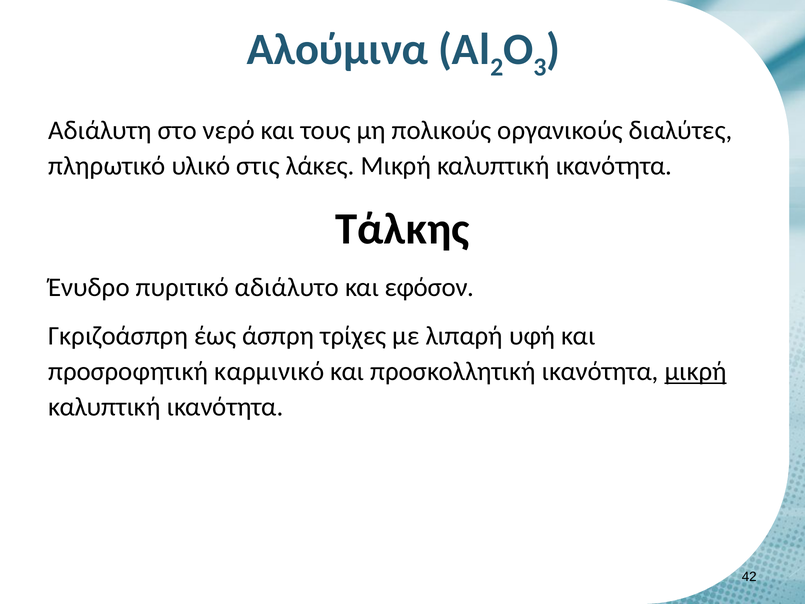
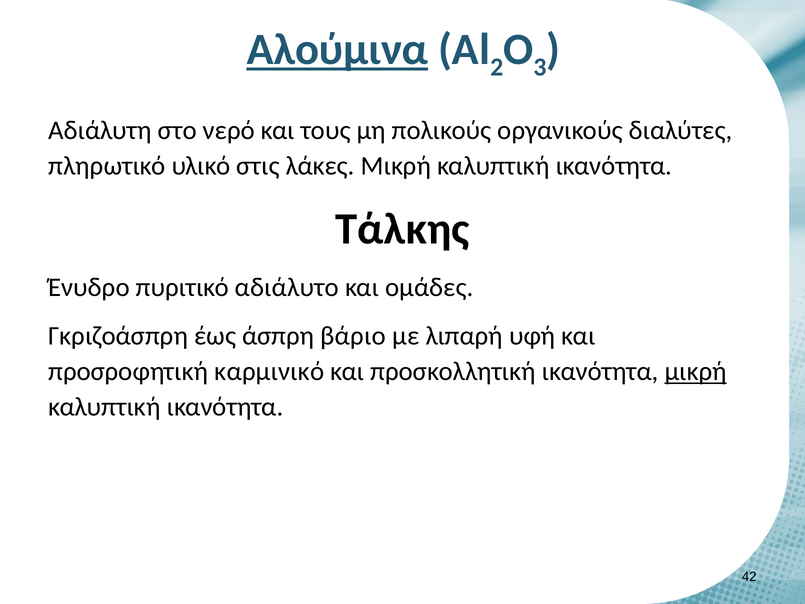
Αλούμινα underline: none -> present (337, 50)
εφόσον: εφόσον -> ομάδες (429, 287)
τρίχες: τρίχες -> βάριο (353, 336)
